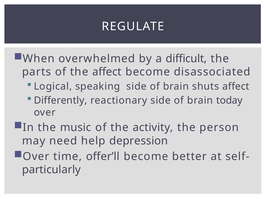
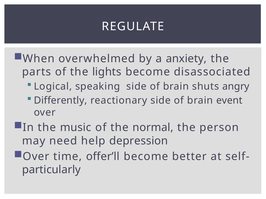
difficult: difficult -> anxiety (186, 59)
the affect: affect -> lights (107, 72)
shuts affect: affect -> angry (236, 87)
today: today -> event (229, 101)
activity: activity -> normal (153, 128)
